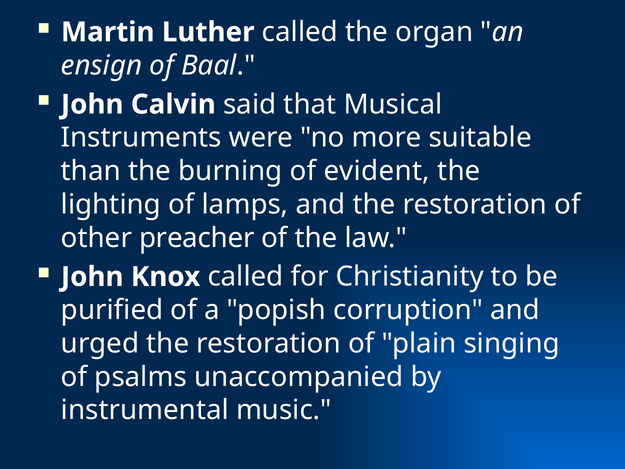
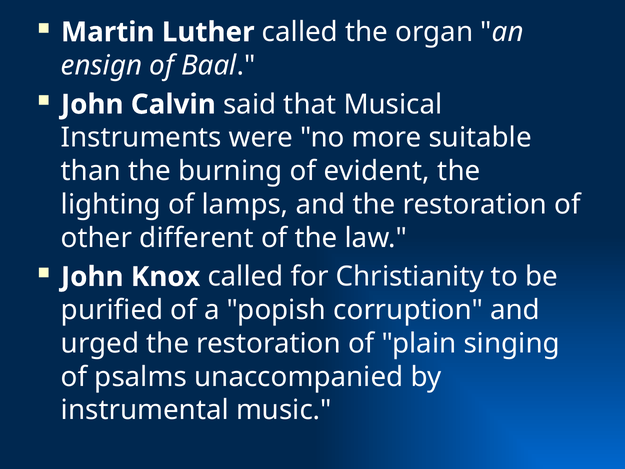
preacher: preacher -> different (197, 238)
